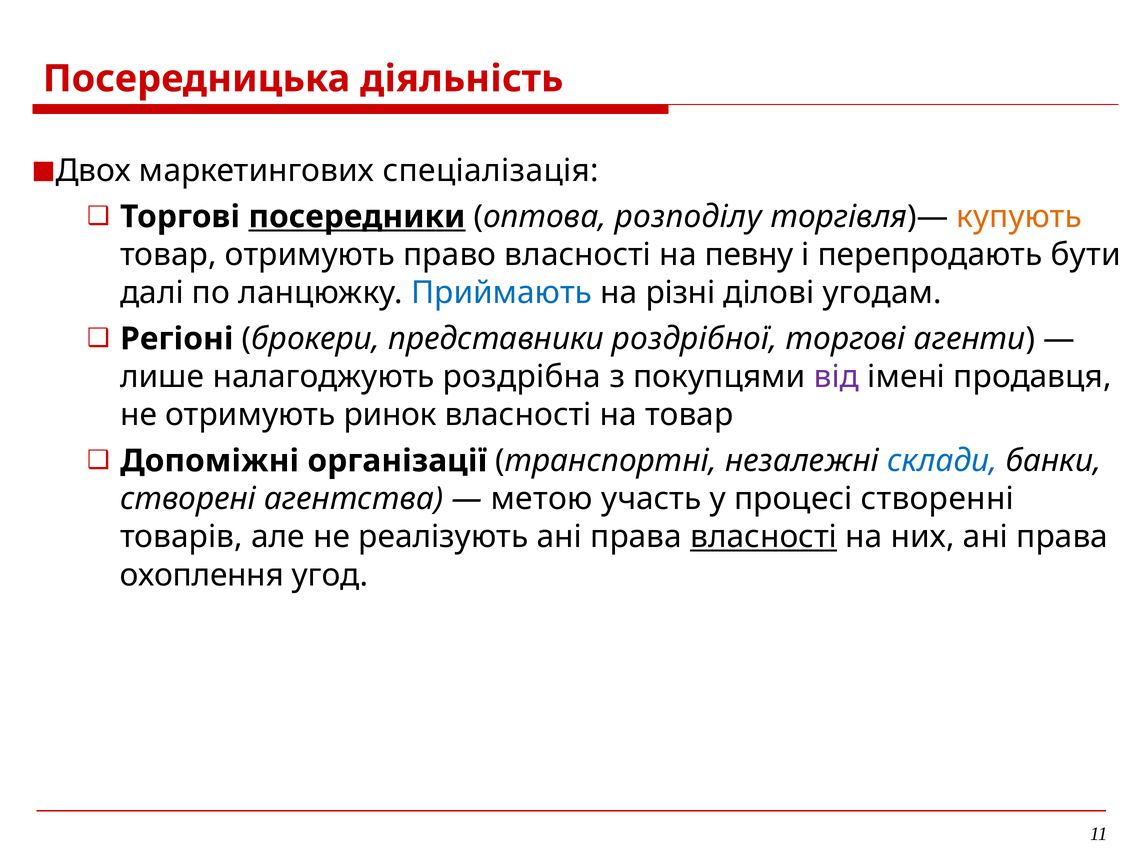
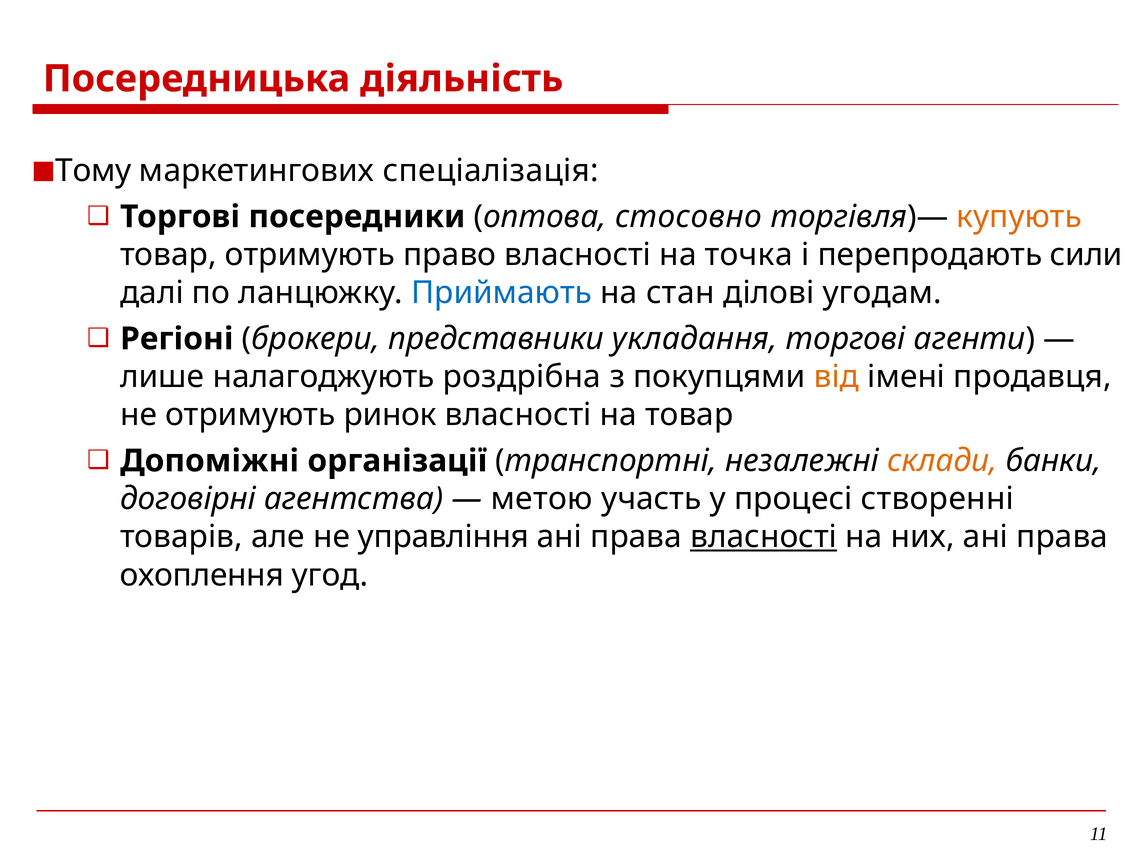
Двох: Двох -> Тому (93, 171)
посередники underline: present -> none (357, 217)
розподілу: розподілу -> стосовно (688, 217)
певну: певну -> точка (749, 255)
бути: бути -> сили (1086, 255)
різні: різні -> стан (680, 293)
роздрібної: роздрібної -> укладання (695, 339)
від colour: purple -> orange (836, 377)
склади colour: blue -> orange (942, 461)
створені: створені -> договірні (188, 499)
реалізують: реалізують -> управління (443, 537)
